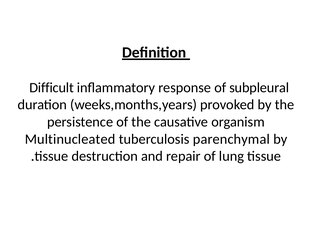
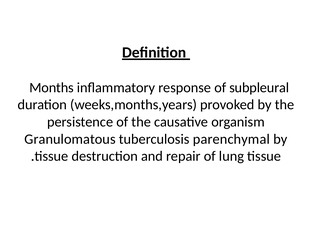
Difficult: Difficult -> Months (52, 88)
Multinucleated: Multinucleated -> Granulomatous (70, 139)
